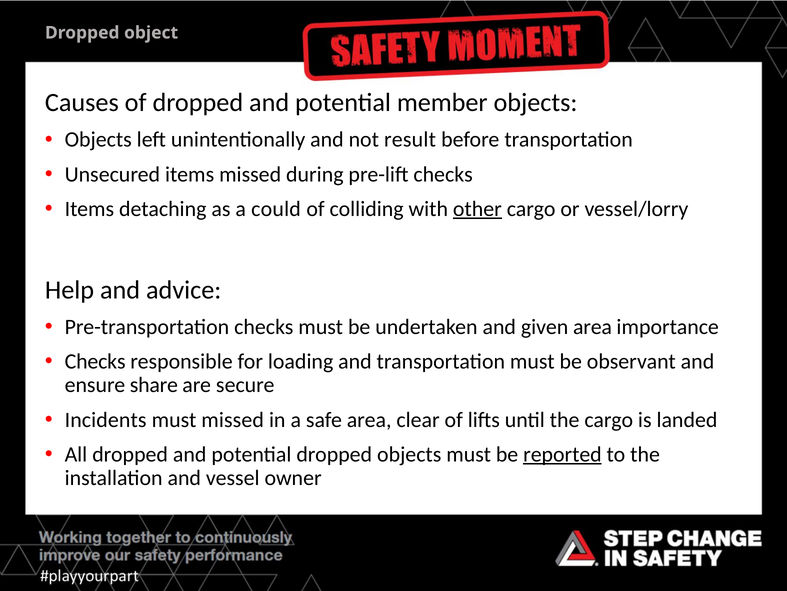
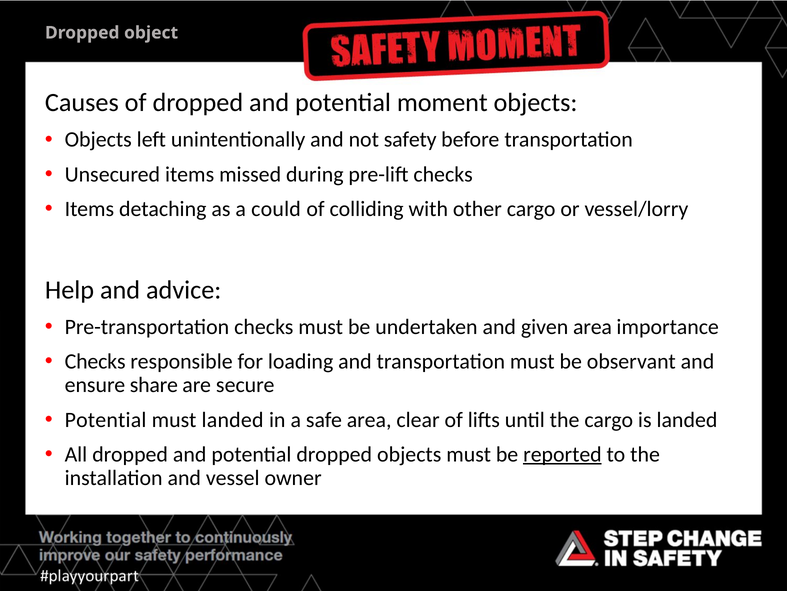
member: member -> moment (442, 103)
result: result -> safety (410, 140)
other underline: present -> none (477, 209)
Incidents: Incidents -> Potential (106, 419)
must missed: missed -> landed (233, 419)
